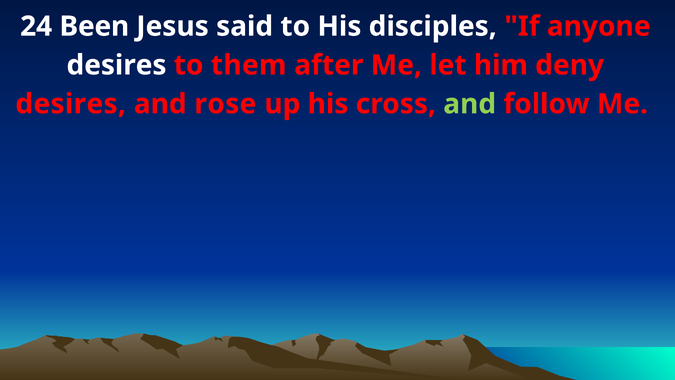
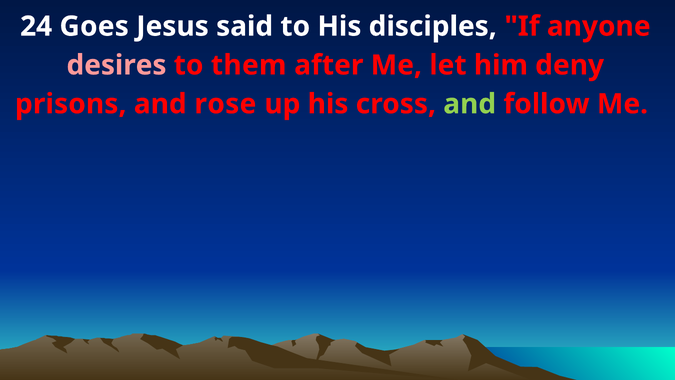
Been: Been -> Goes (94, 26)
desires colour: white -> pink (116, 65)
desires: desires -> prisons (71, 104)
